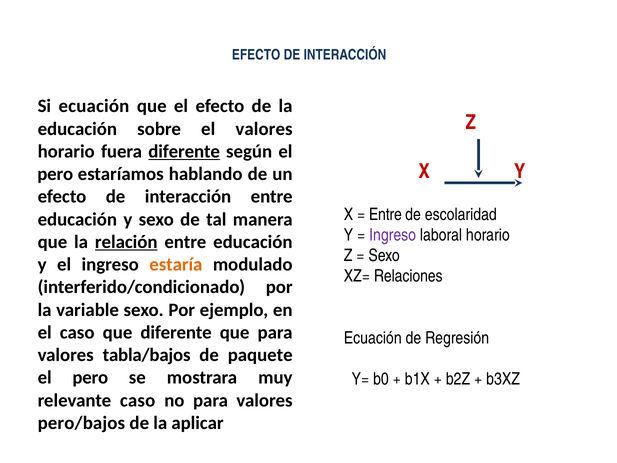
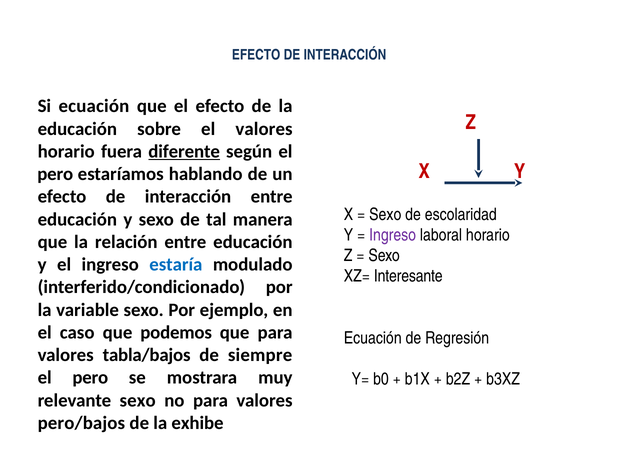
Entre: Entre -> Sexo (385, 214)
relación underline: present -> none (126, 242)
estaría colour: orange -> blue (176, 264)
Relaciones: Relaciones -> Interesante (408, 276)
que diferente: diferente -> podemos (176, 332)
paquete: paquete -> siempre (260, 355)
relevante caso: caso -> sexo (138, 400)
aplicar: aplicar -> exhibe (198, 423)
